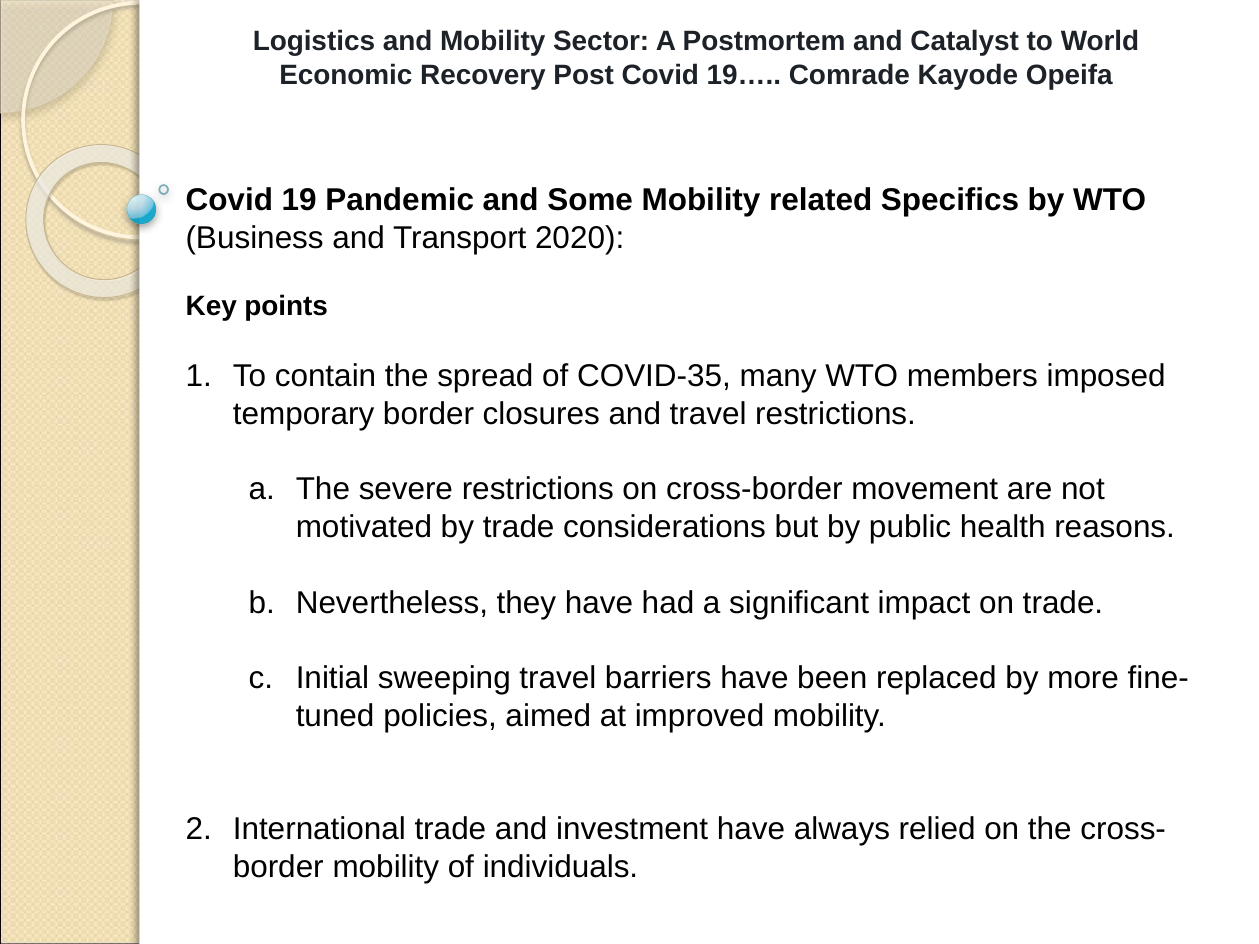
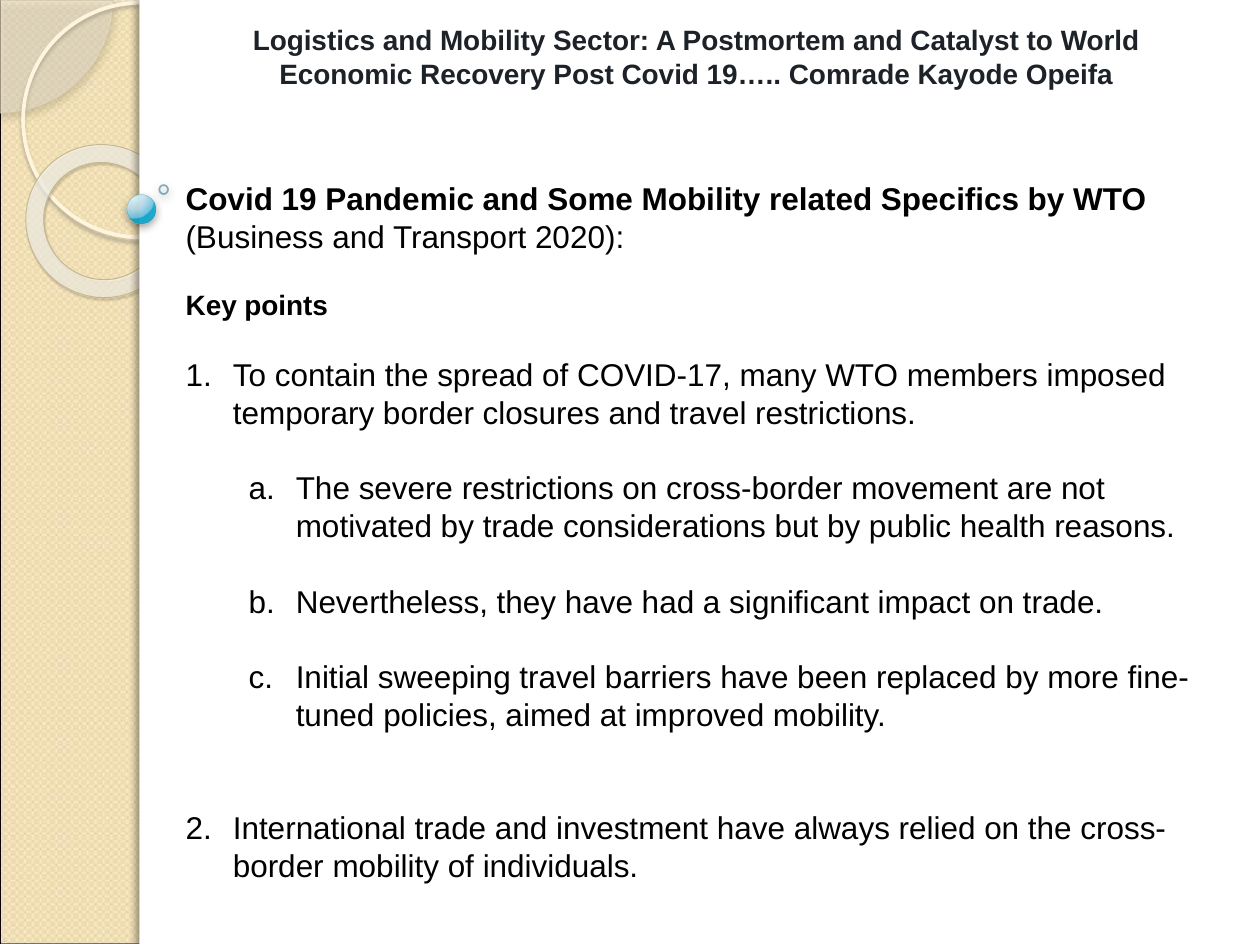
COVID-35: COVID-35 -> COVID-17 (654, 376)
